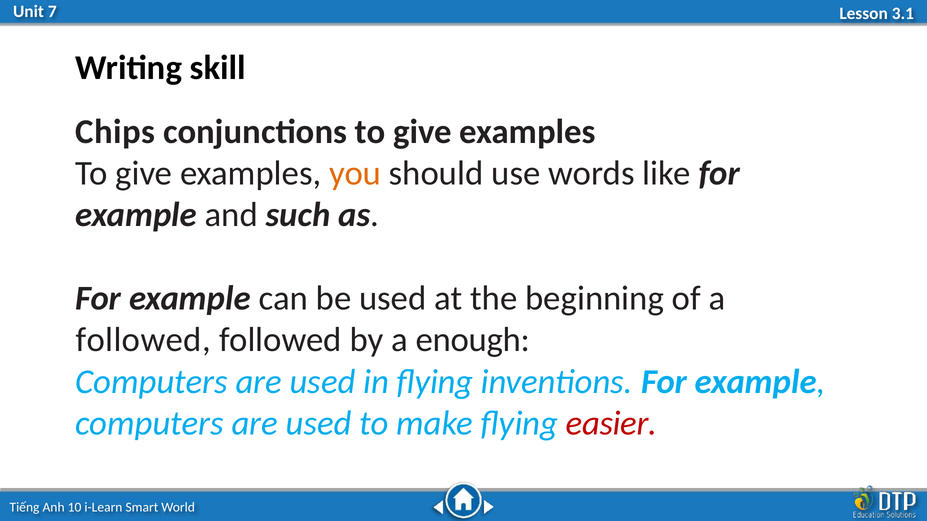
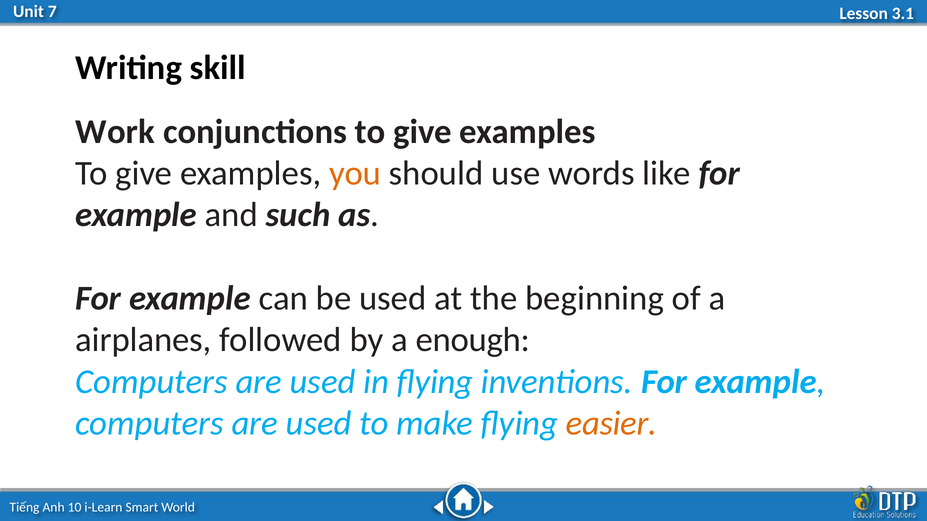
Chips: Chips -> Work (115, 132)
followed: followed -> airplanes (143, 340)
easier colour: red -> orange (611, 424)
